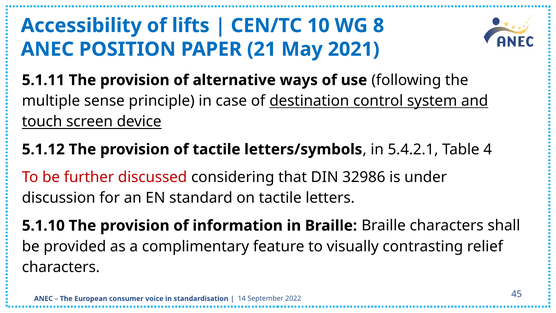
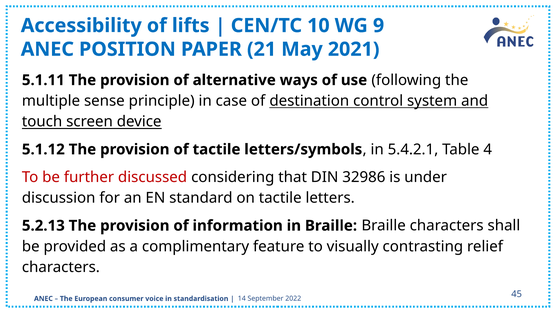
8: 8 -> 9 (379, 26)
5.1.10: 5.1.10 -> 5.2.13 (43, 225)
